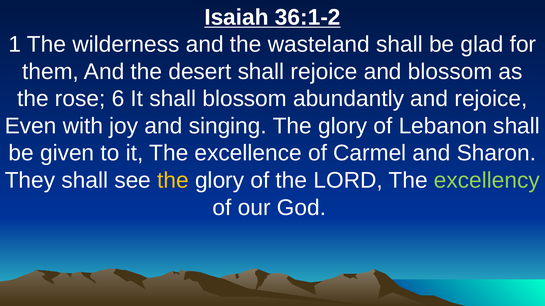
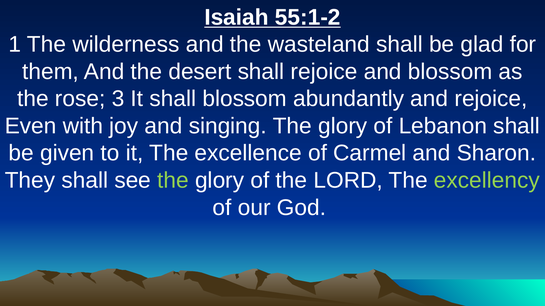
36:1-2: 36:1-2 -> 55:1-2 (308, 17)
6: 6 -> 3 (118, 99)
the colour: yellow -> light green (173, 181)
